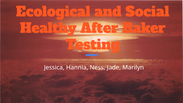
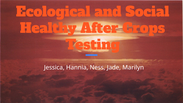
Baker: Baker -> Crops (144, 28)
